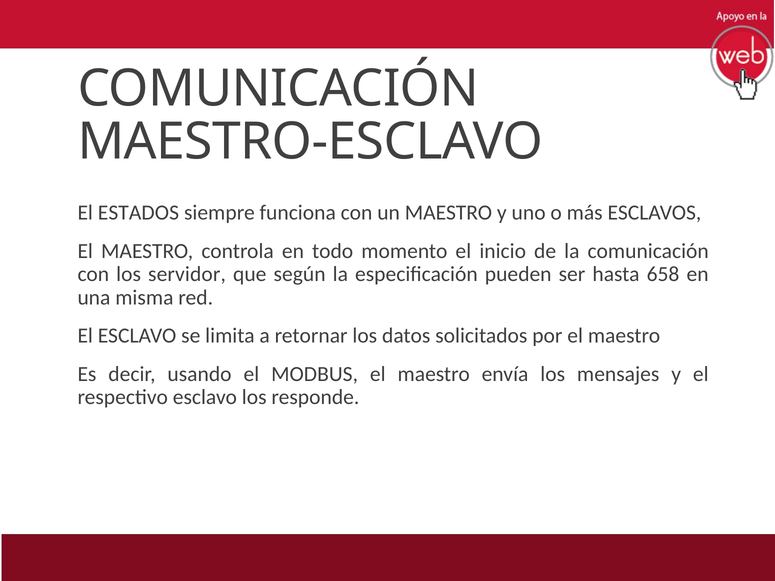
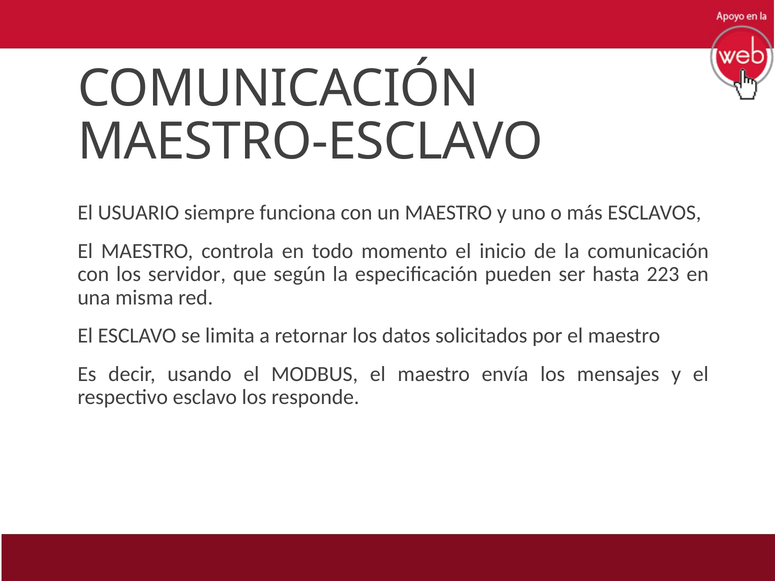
ESTADOS: ESTADOS -> USUARIO (138, 213)
658: 658 -> 223 (663, 274)
